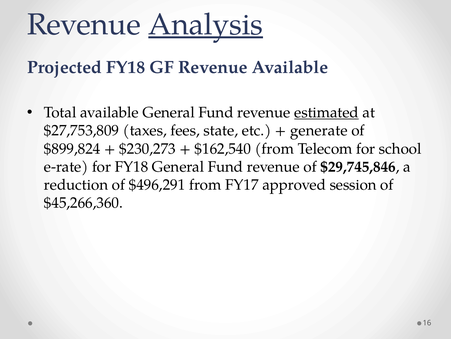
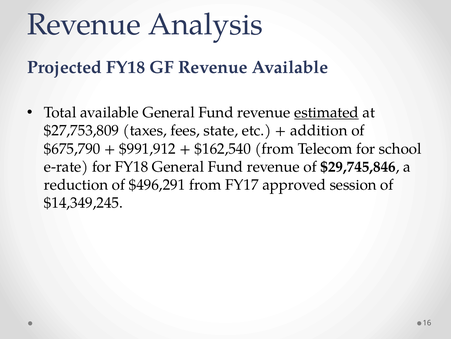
Analysis underline: present -> none (206, 24)
generate: generate -> addition (319, 130)
$899,824: $899,824 -> $675,790 (72, 148)
$230,273: $230,273 -> $991,912 (148, 148)
$45,266,360: $45,266,360 -> $14,349,245 (83, 202)
